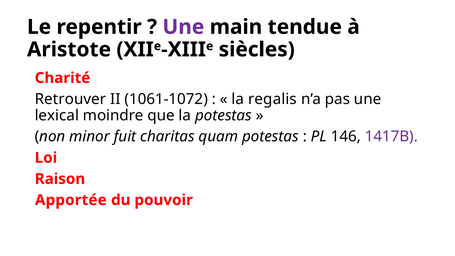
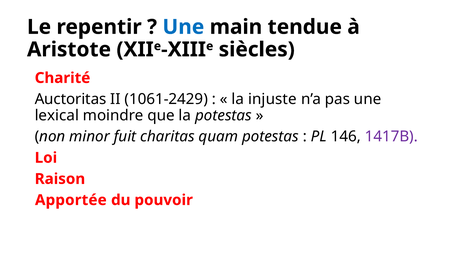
Une colour: purple -> blue (183, 27)
Retrouver: Retrouver -> Auctoritas (71, 99)
1061-1072: 1061-1072 -> 1061-2429 (166, 99)
regalis: regalis -> injuste (272, 99)
